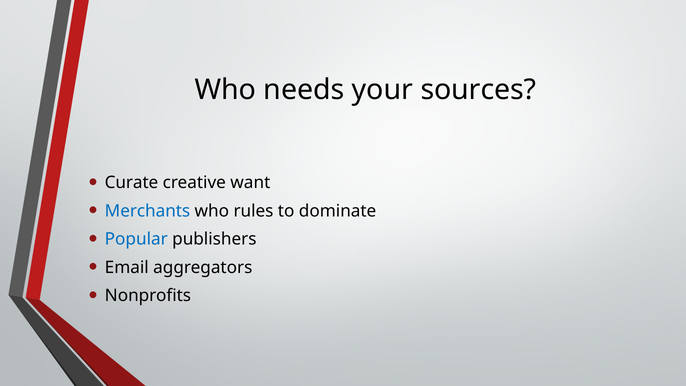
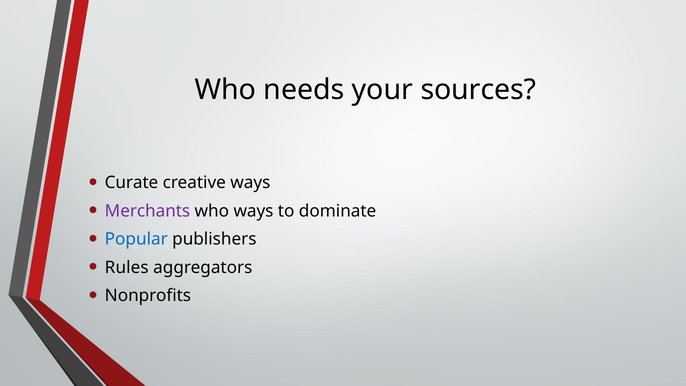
creative want: want -> ways (250, 183)
Merchants colour: blue -> purple (147, 211)
who rules: rules -> ways (253, 211)
Email: Email -> Rules (127, 267)
